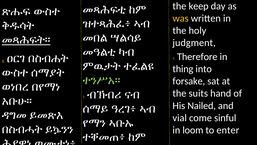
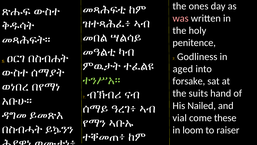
keep: keep -> ones (199, 6)
was colour: yellow -> pink (181, 18)
መጻሕፍት። underline: present -> none (26, 40)
judgment: judgment -> penitence (194, 43)
Therefore: Therefore -> Godliness (197, 56)
thing: thing -> aged (183, 69)
sinful: sinful -> these (225, 118)
enter: enter -> raiser (228, 130)
